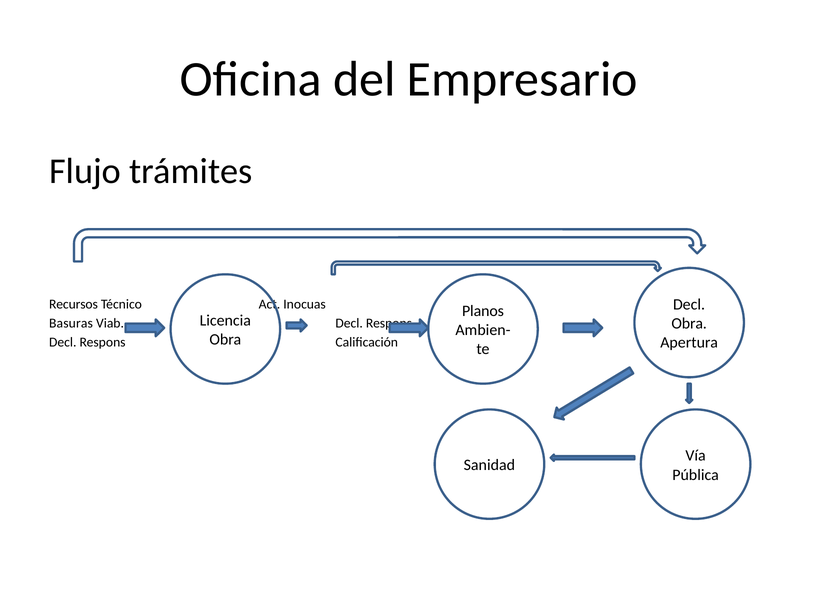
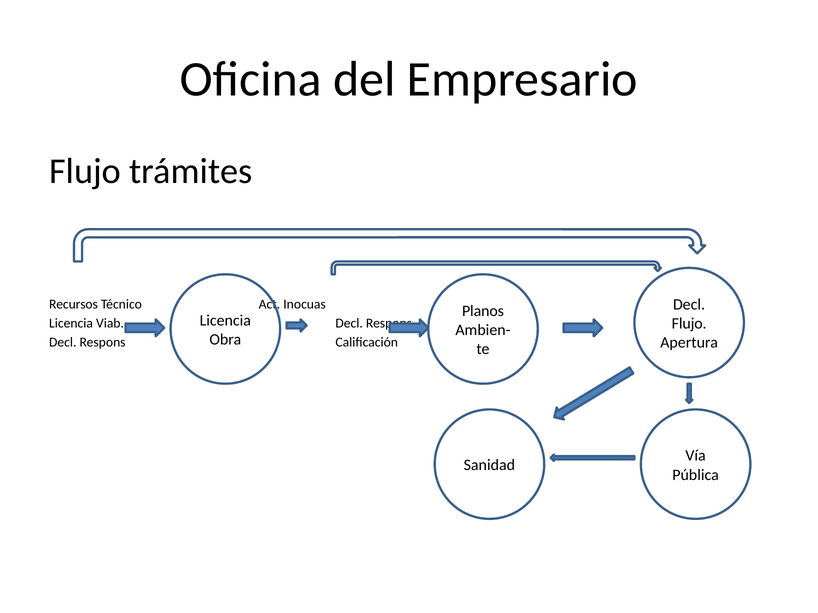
Obra: Obra -> Flujo (689, 324)
Basuras: Basuras -> Licencia (71, 324)
